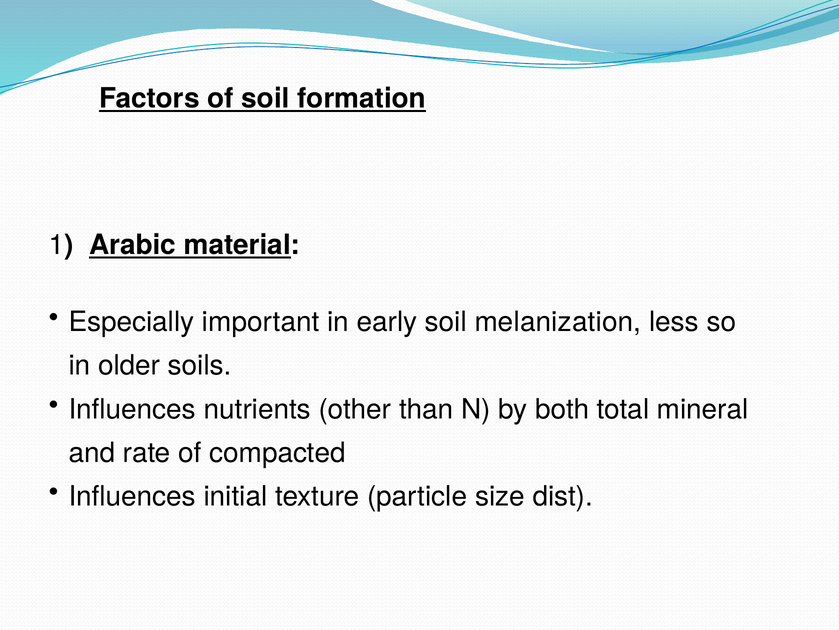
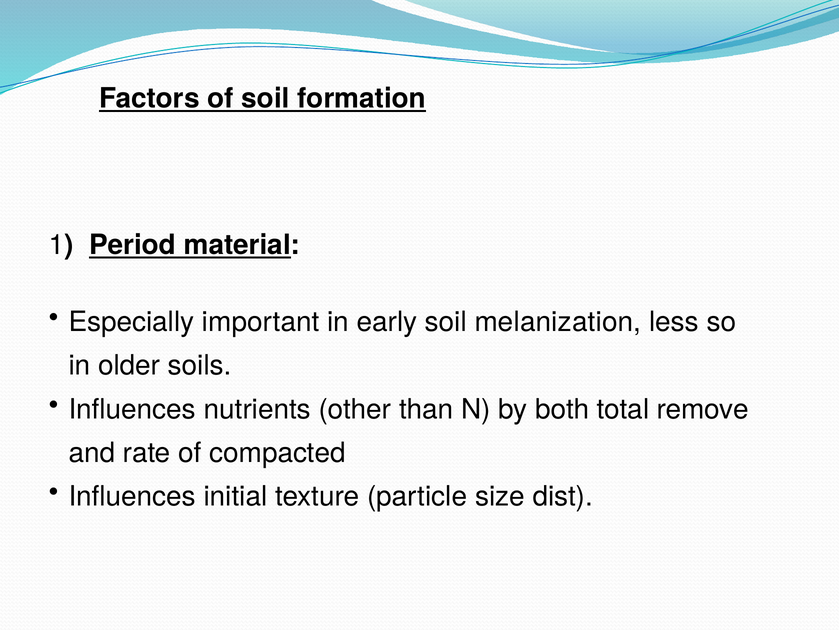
Arabic: Arabic -> Period (132, 245)
mineral: mineral -> remove (703, 409)
